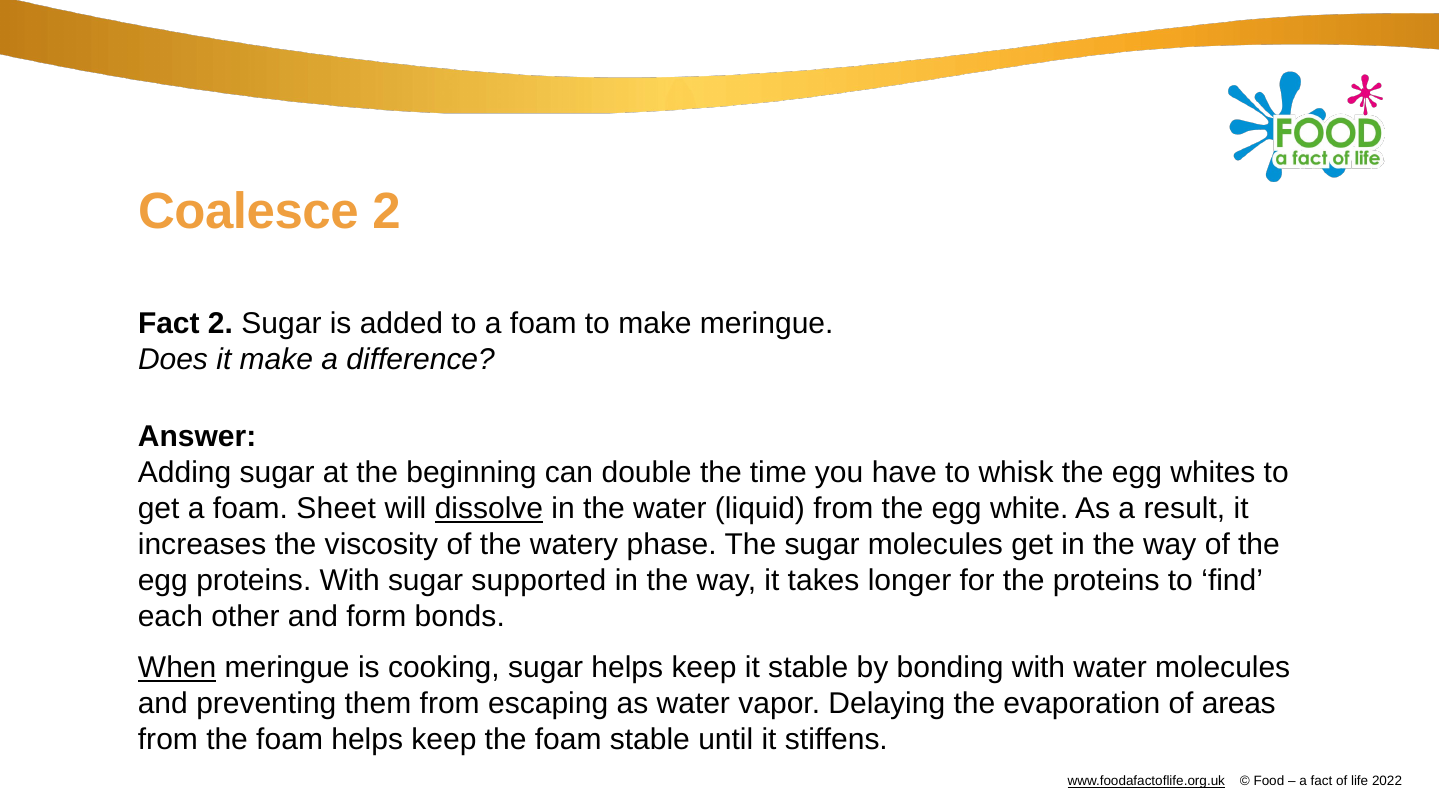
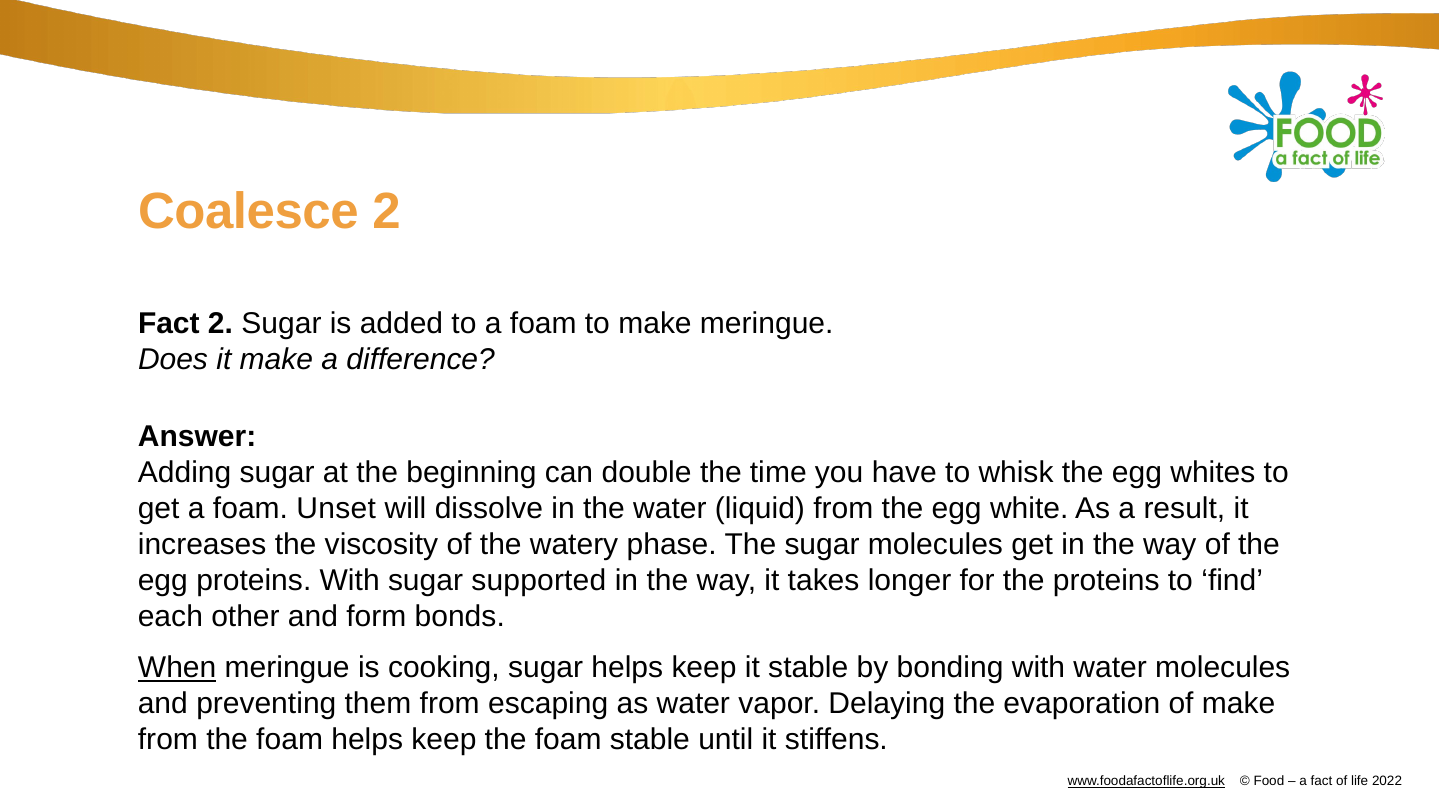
Sheet: Sheet -> Unset (336, 509)
dissolve underline: present -> none (489, 509)
of areas: areas -> make (1239, 704)
